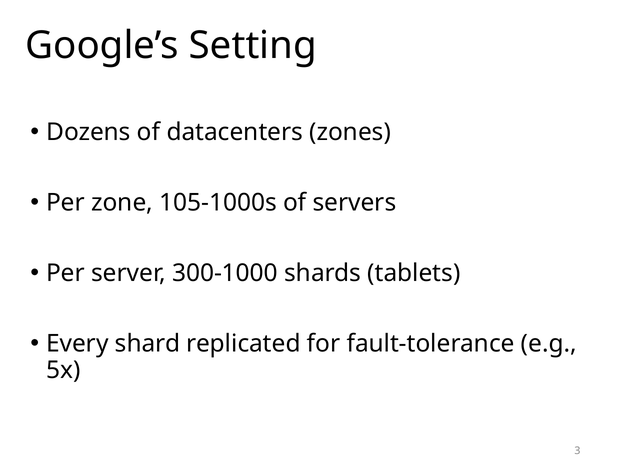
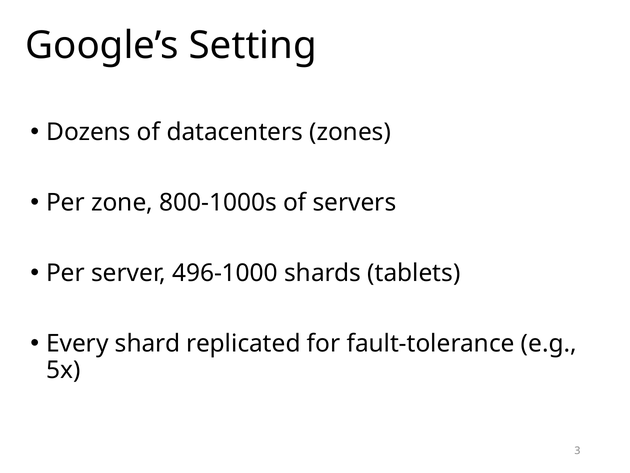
105-1000s: 105-1000s -> 800-1000s (218, 202)
300-1000: 300-1000 -> 496-1000 (225, 273)
